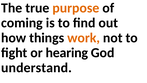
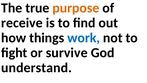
coming: coming -> receive (22, 23)
work colour: orange -> blue (84, 38)
hearing: hearing -> survive (67, 53)
